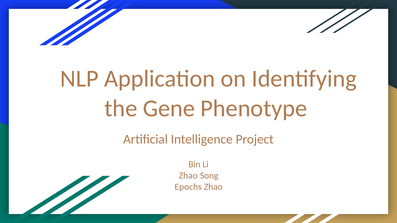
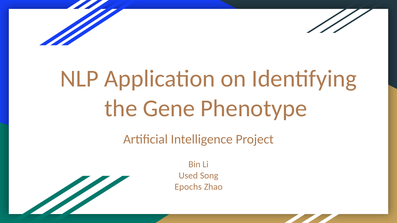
Zhao: Zhao -> Used (188, 176)
